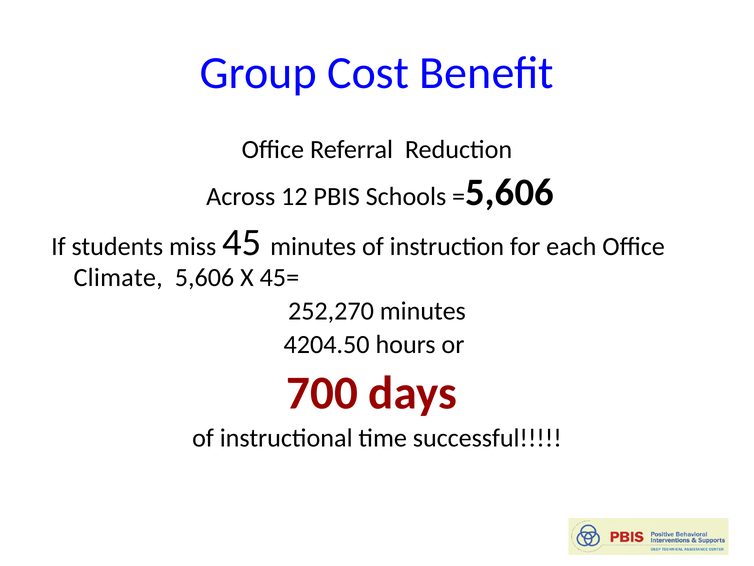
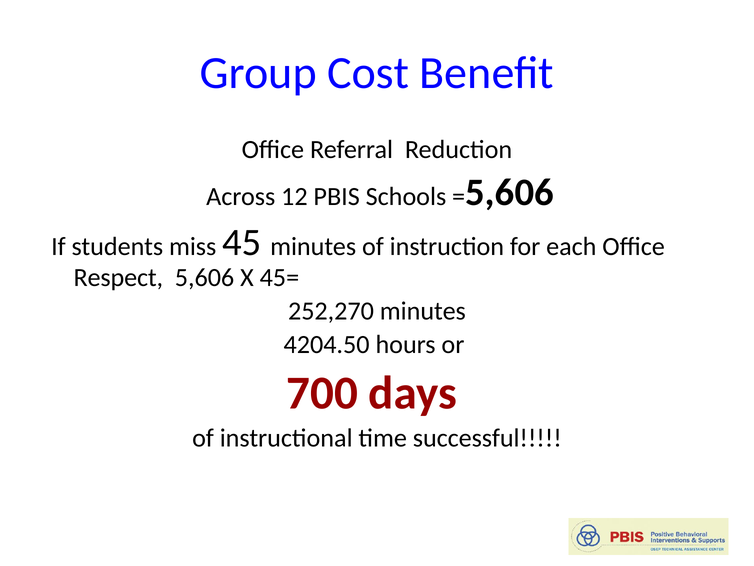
Climate: Climate -> Respect (118, 277)
